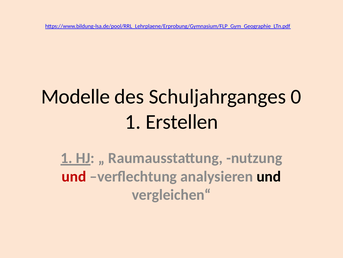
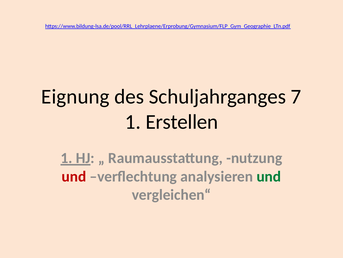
Modelle: Modelle -> Eignung (75, 96)
0: 0 -> 7 (296, 96)
und colour: black -> green (269, 176)
